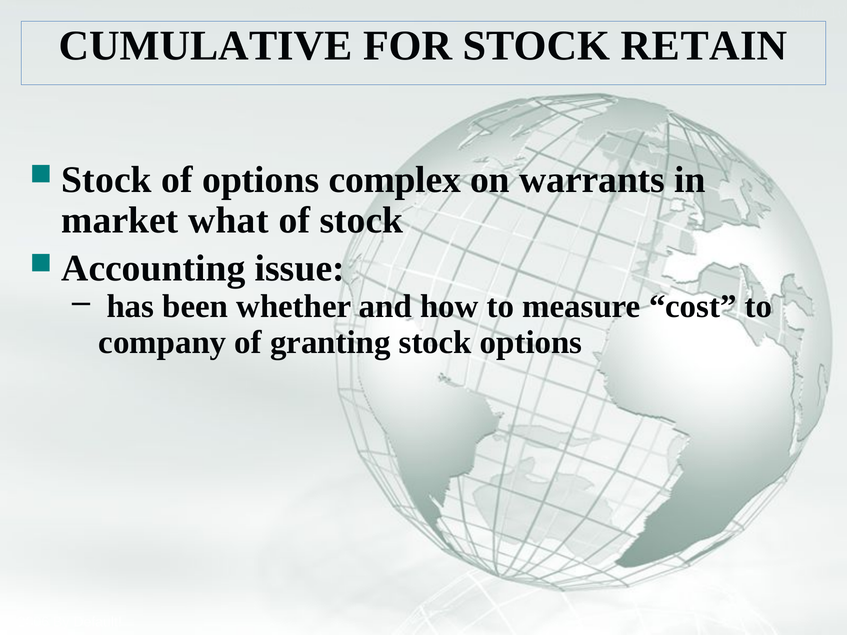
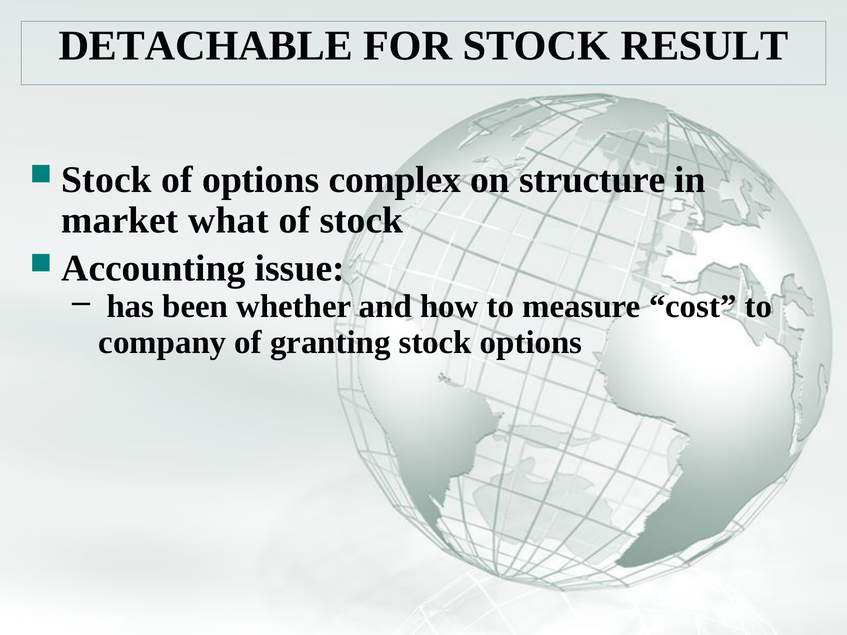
CUMULATIVE: CUMULATIVE -> DETACHABLE (206, 46)
RETAIN: RETAIN -> RESULT (705, 46)
warrants: warrants -> structure (592, 180)
